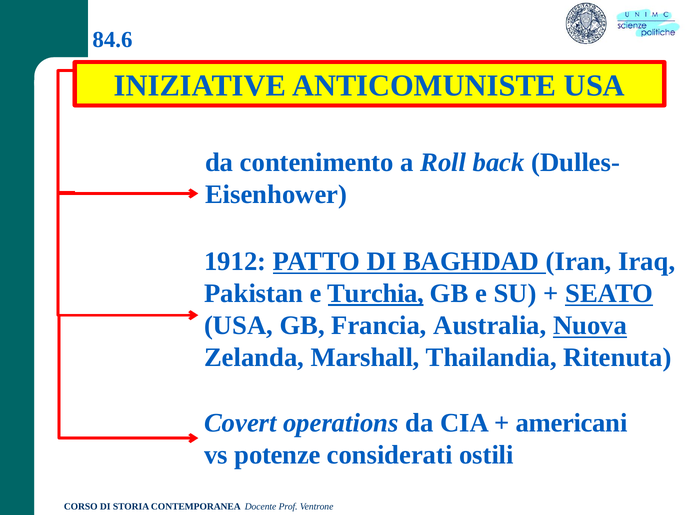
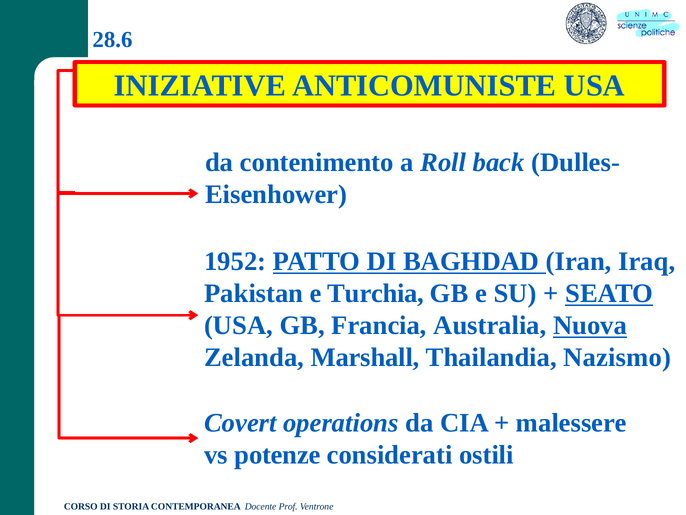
84.6: 84.6 -> 28.6 (112, 40)
1912: 1912 -> 1952 (235, 261)
Turchia underline: present -> none (376, 293)
Ritenuta: Ritenuta -> Nazismo (617, 357)
americani: americani -> malessere (571, 423)
